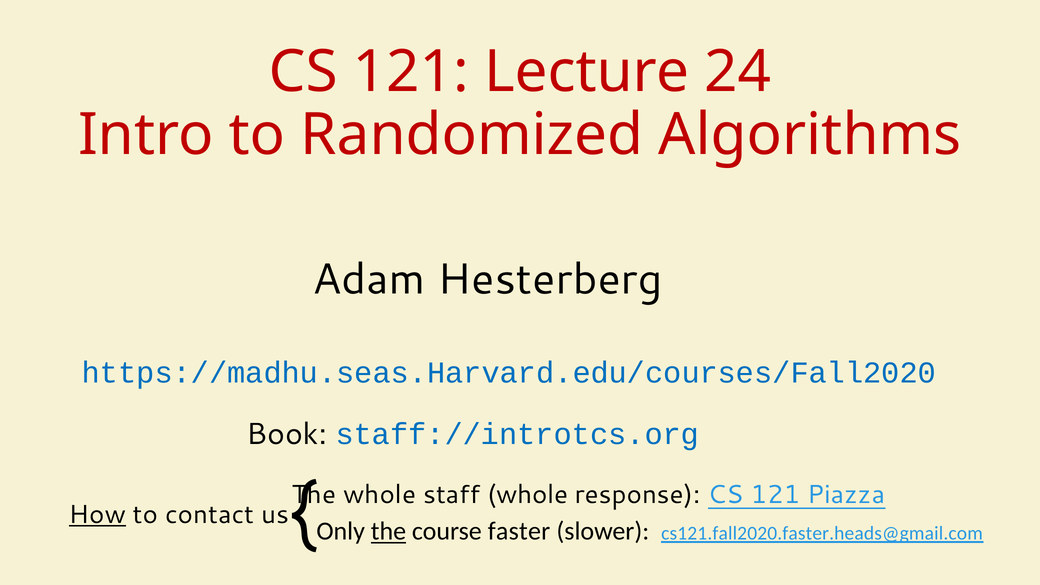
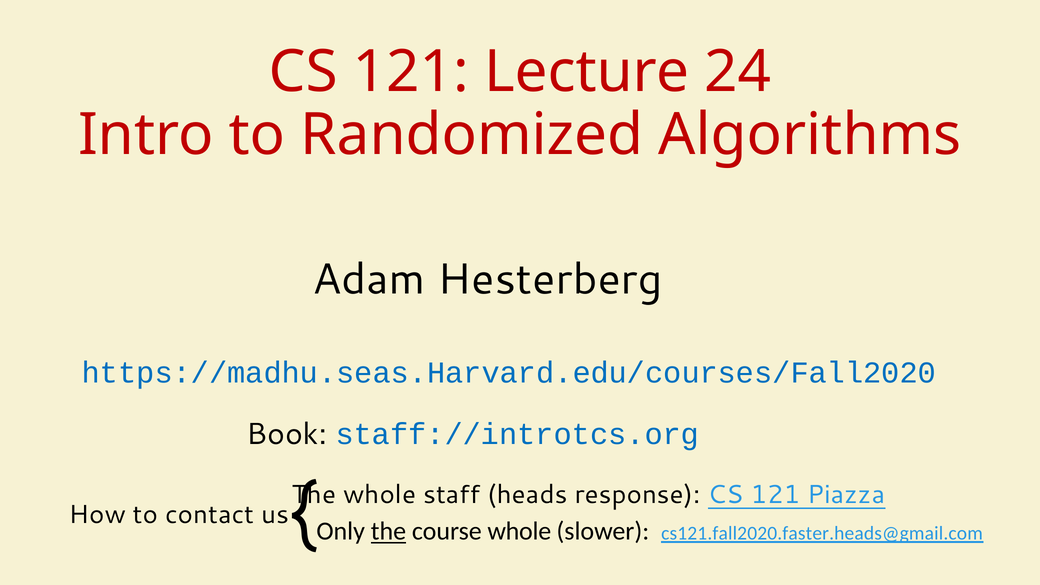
staff whole: whole -> heads (527, 495)
How underline: present -> none (97, 515)
course faster: faster -> whole (519, 531)
